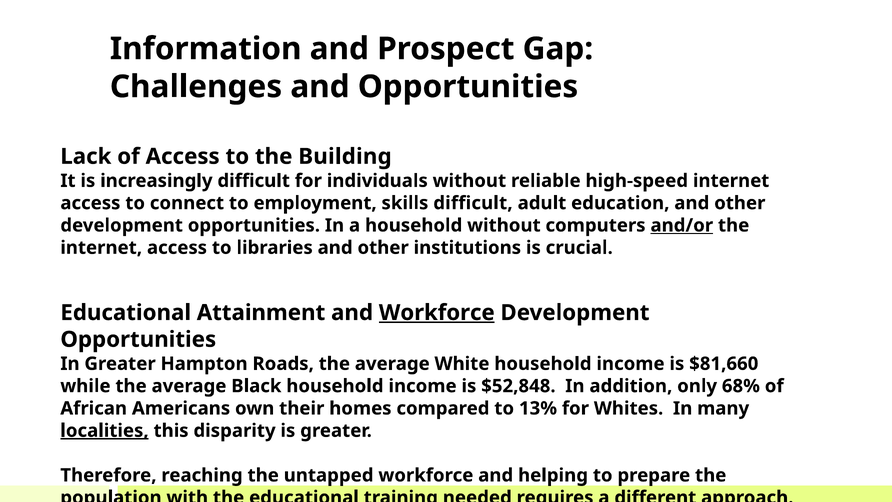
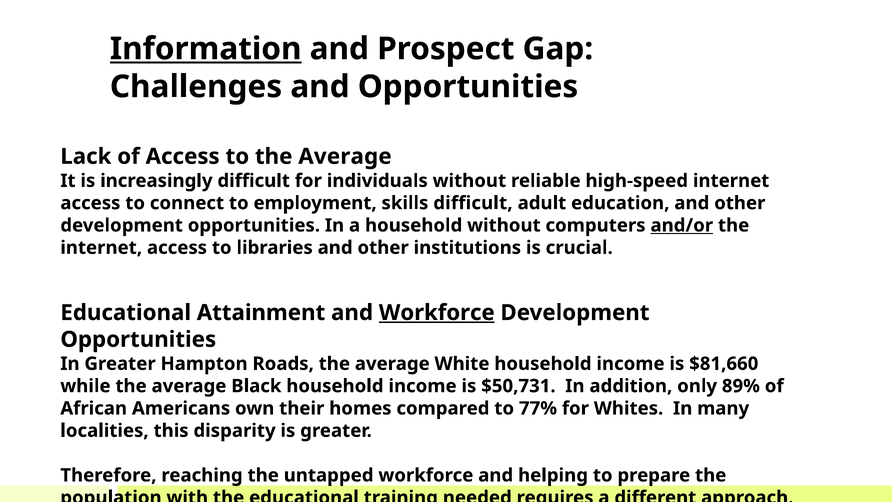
Information underline: none -> present (206, 49)
to the Building: Building -> Average (345, 156)
$52,848: $52,848 -> $50,731 (518, 386)
68%: 68% -> 89% (741, 386)
13%: 13% -> 77% (538, 408)
localities underline: present -> none (104, 431)
